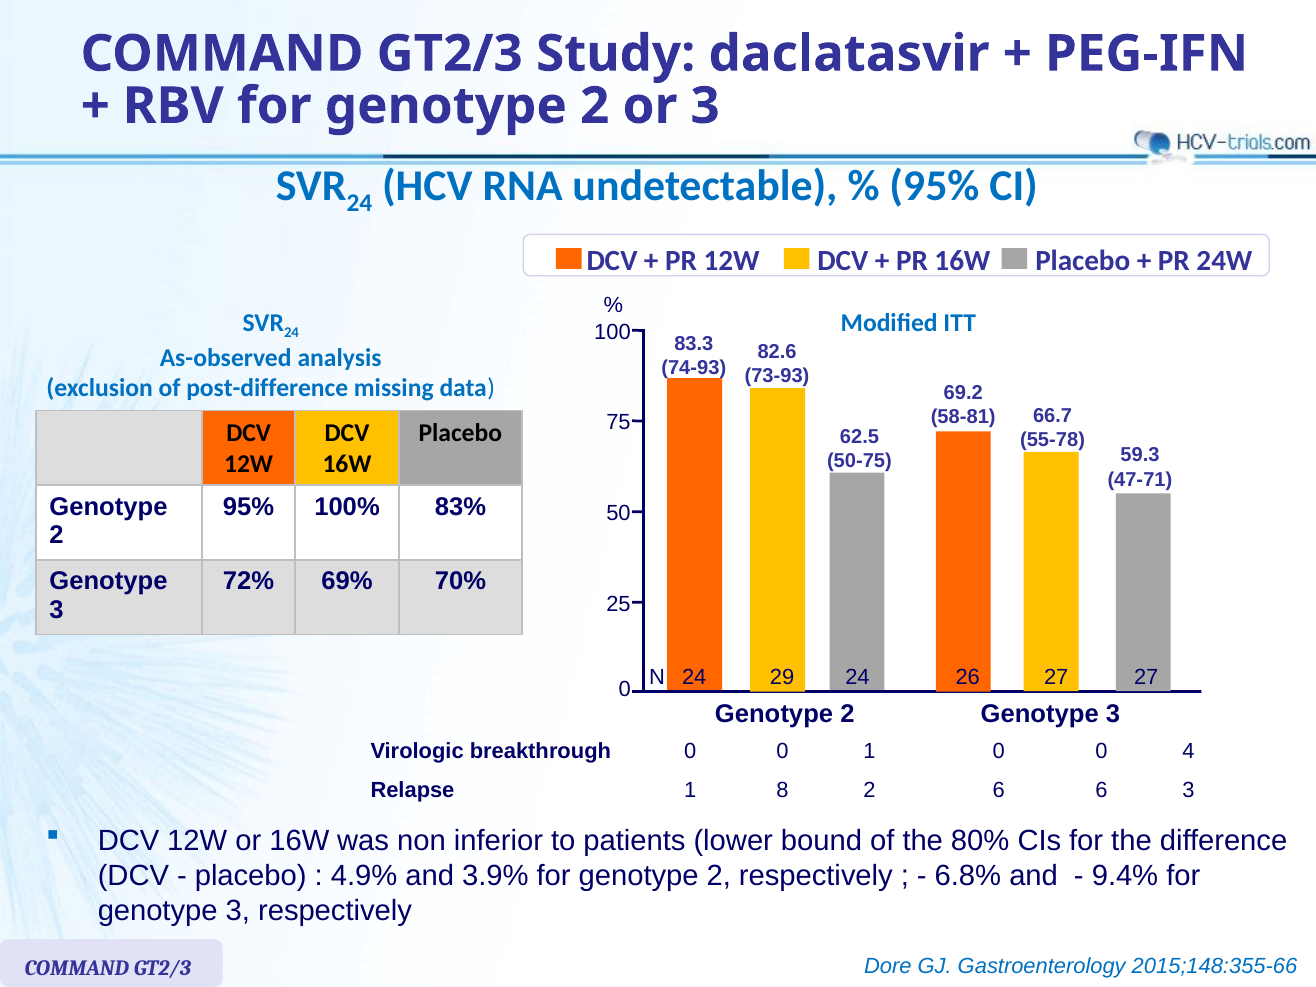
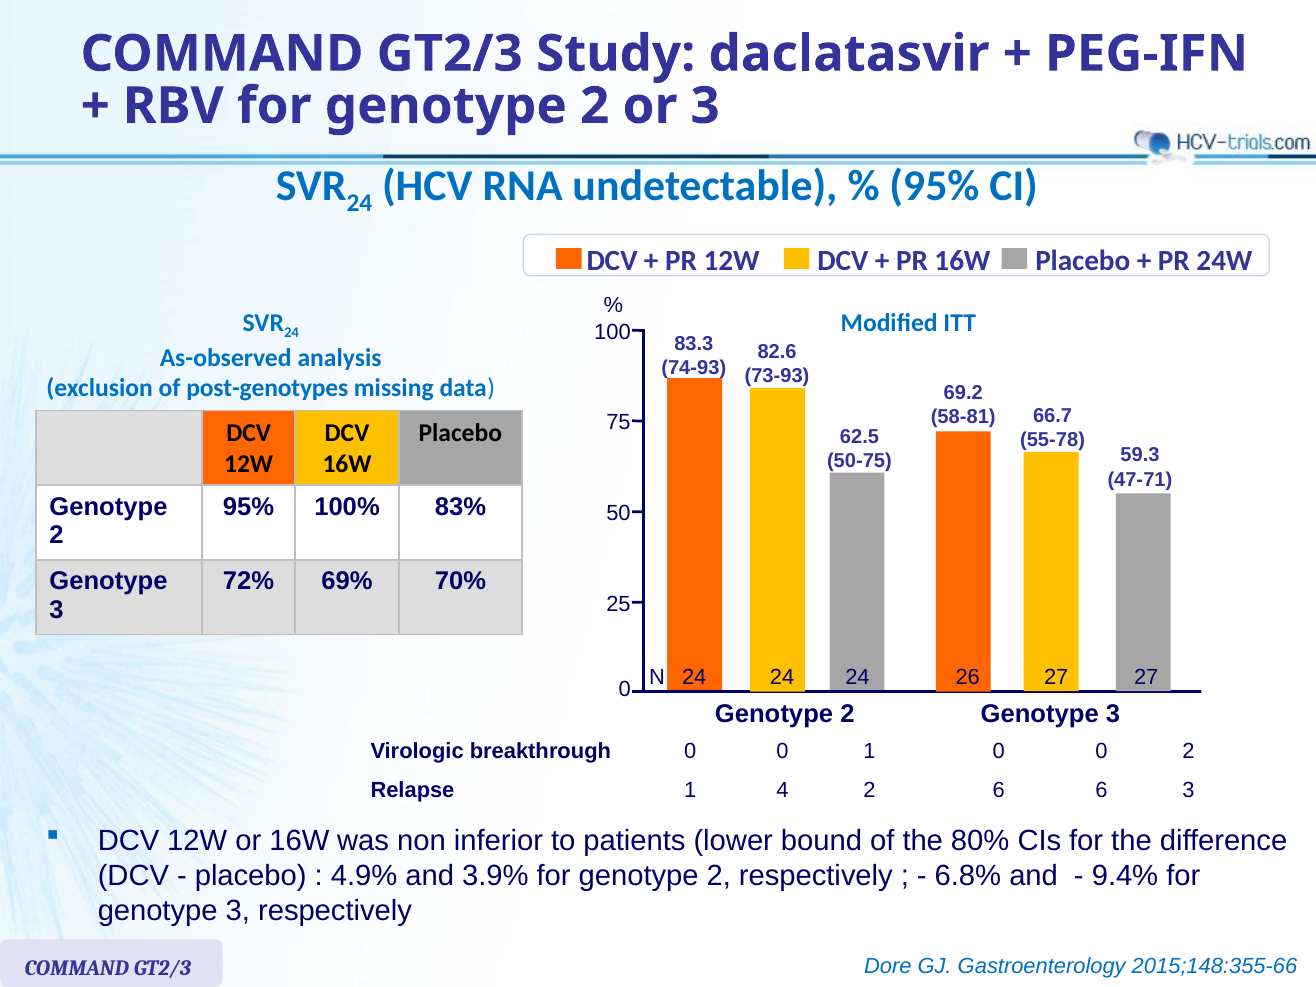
post-difference: post-difference -> post-genotypes (267, 388)
N 24 29: 29 -> 24 (782, 678)
0 4: 4 -> 2 (1188, 751)
8: 8 -> 4 (782, 791)
